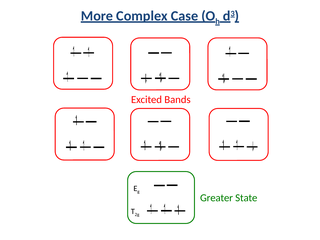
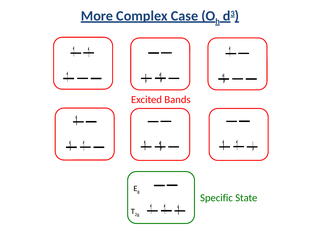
Greater: Greater -> Specific (216, 198)
